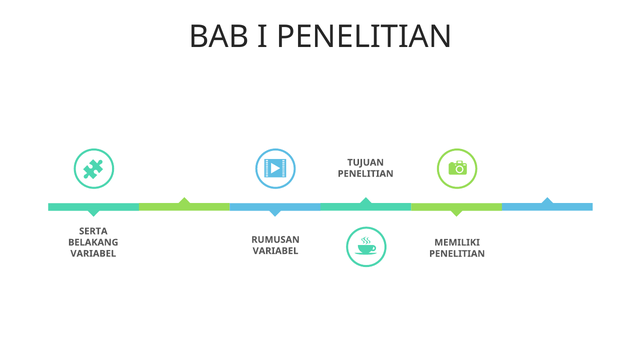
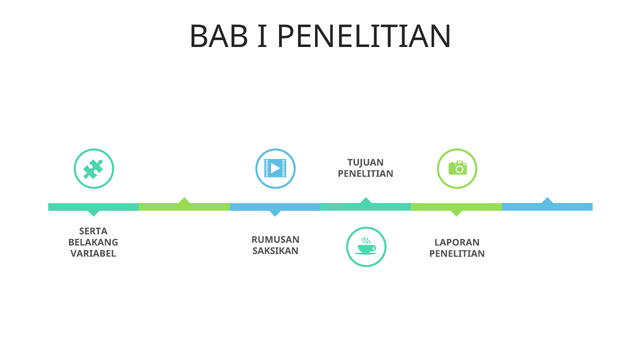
MEMILIKI: MEMILIKI -> LAPORAN (457, 243)
VARIABEL: VARIABEL -> SAKSIKAN (276, 251)
